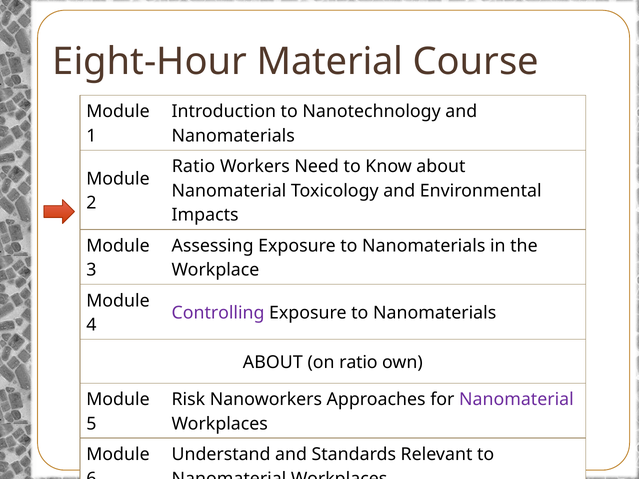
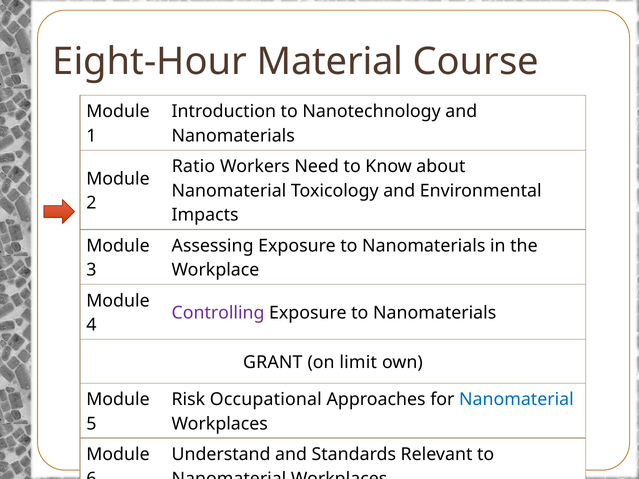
ABOUT: ABOUT -> GRANT (273, 362)
on ratio: ratio -> limit (358, 362)
Nanoworkers: Nanoworkers -> Occupational (266, 400)
Nanomaterial colour: purple -> blue (516, 400)
